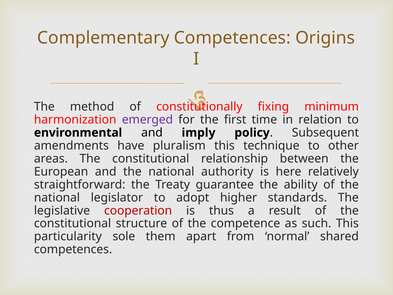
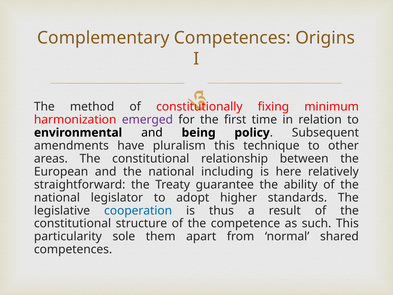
imply: imply -> being (199, 133)
authority: authority -> including (227, 171)
cooperation colour: red -> blue (138, 210)
